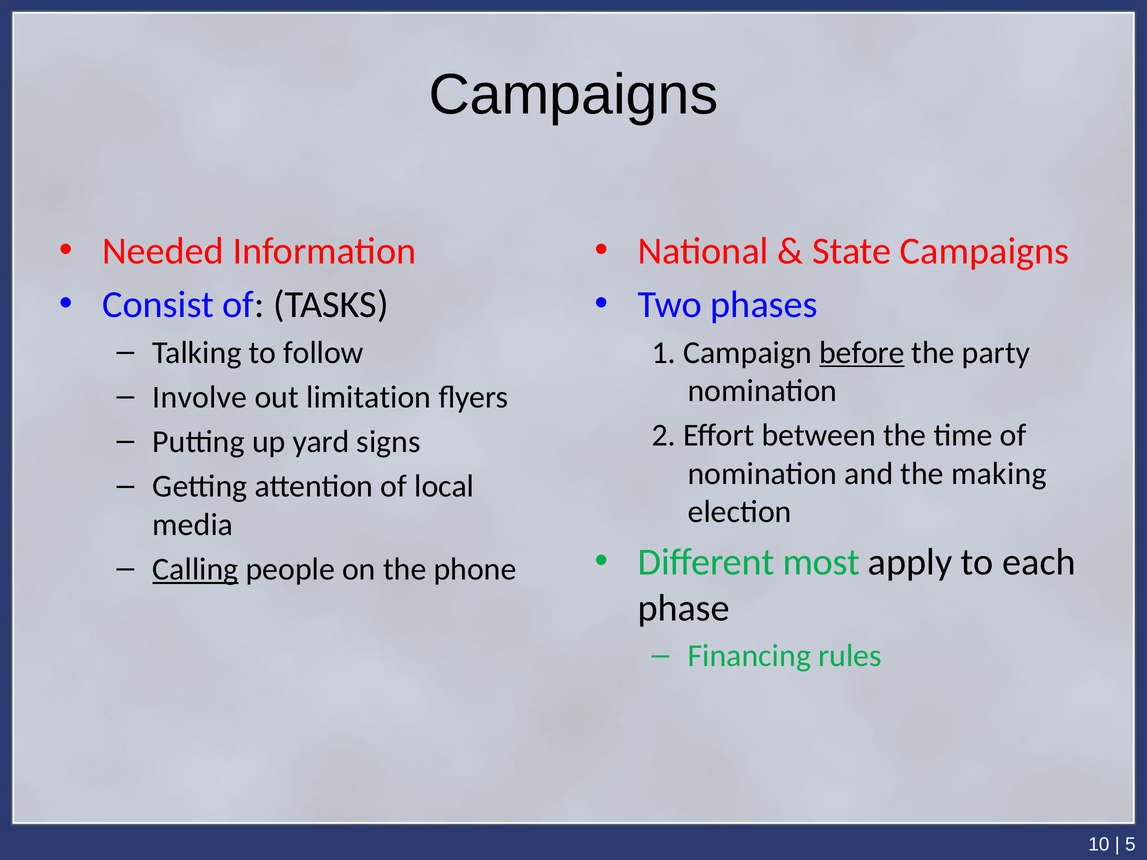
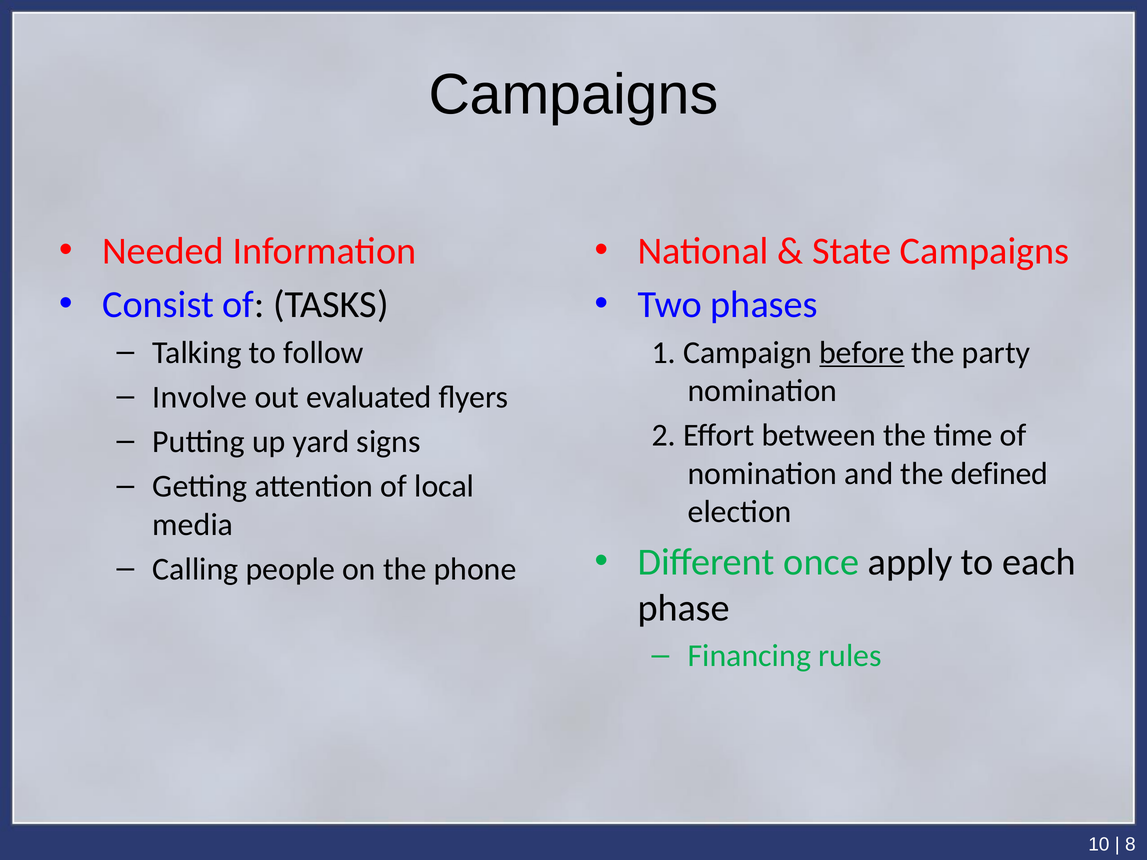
limitation: limitation -> evaluated (369, 397)
making: making -> defined (999, 474)
most: most -> once (821, 562)
Calling underline: present -> none (195, 569)
5: 5 -> 8 (1130, 845)
